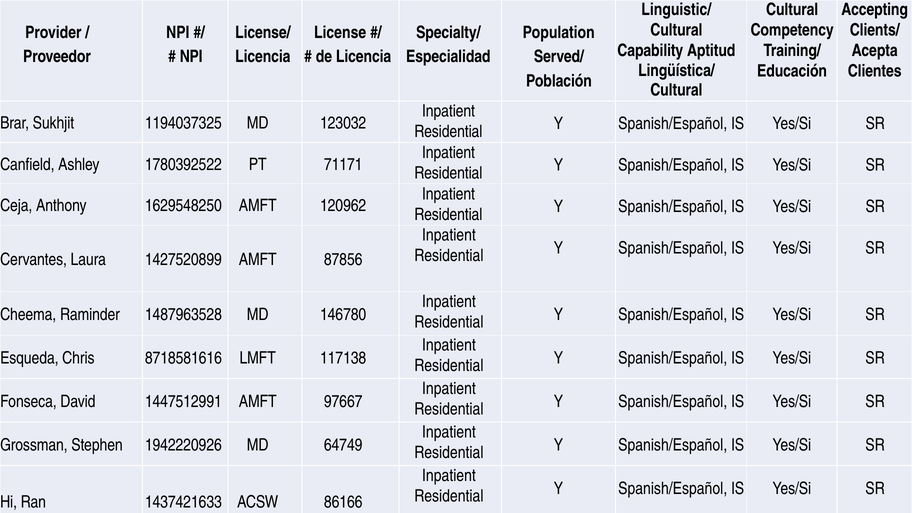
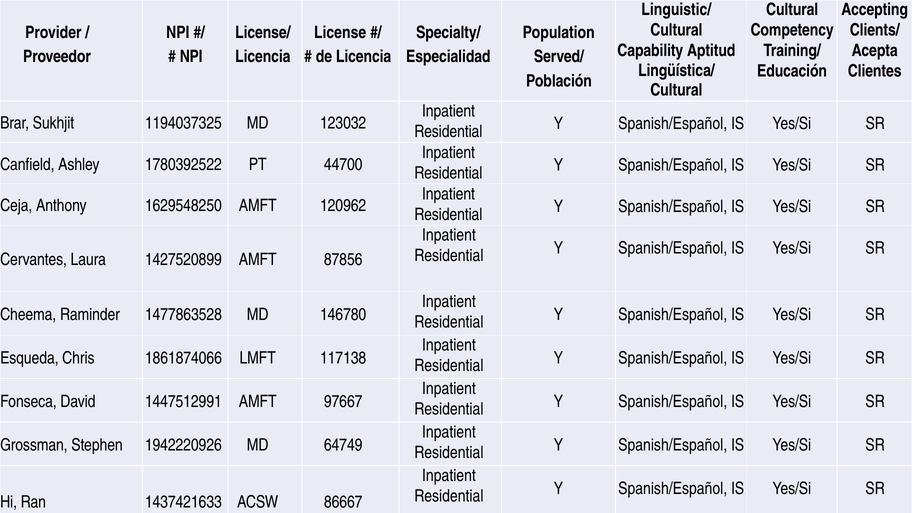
71171: 71171 -> 44700 (343, 164)
1487963528: 1487963528 -> 1477863528 (183, 315)
8718581616: 8718581616 -> 1861874066 (183, 358)
86166: 86166 -> 86667 (343, 502)
